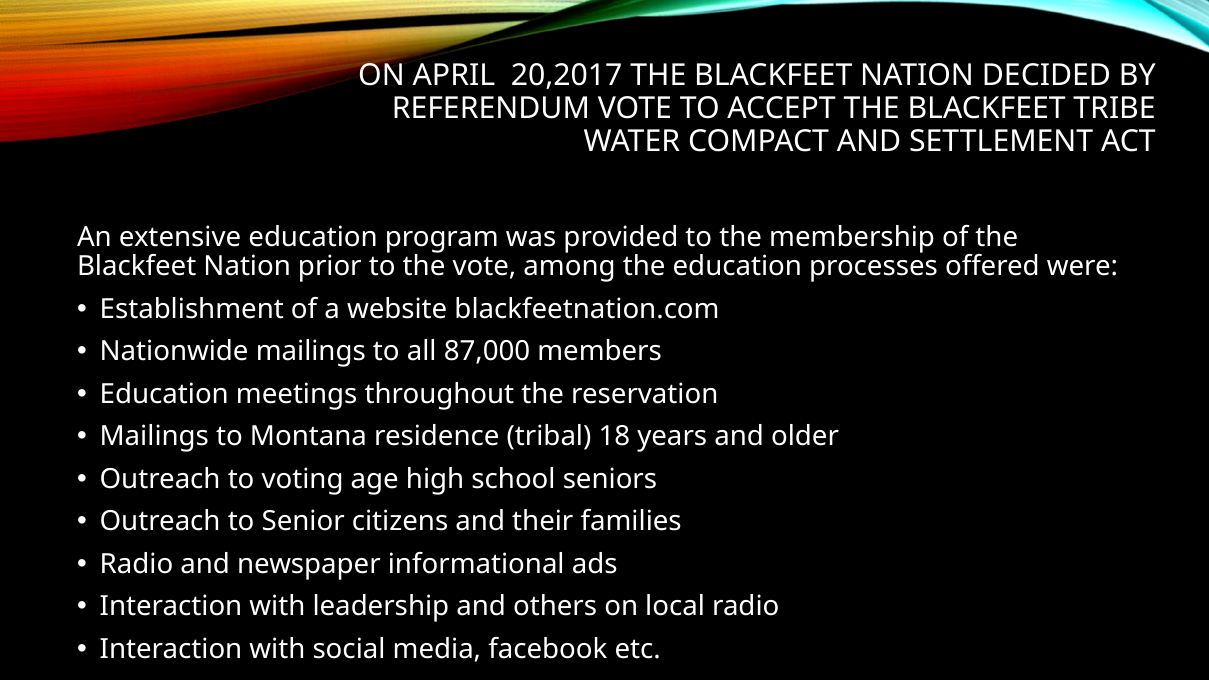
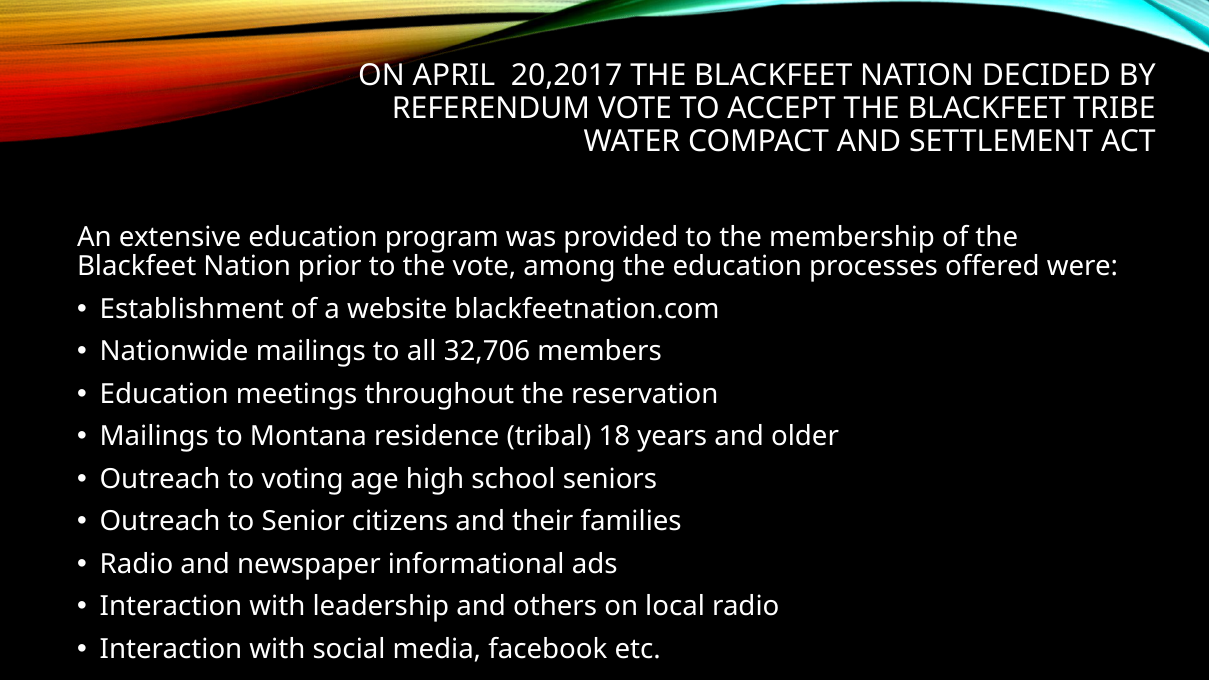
87,000: 87,000 -> 32,706 (487, 352)
